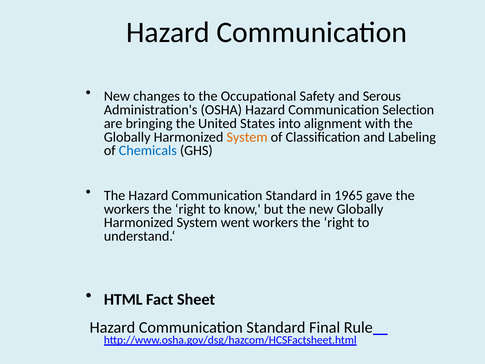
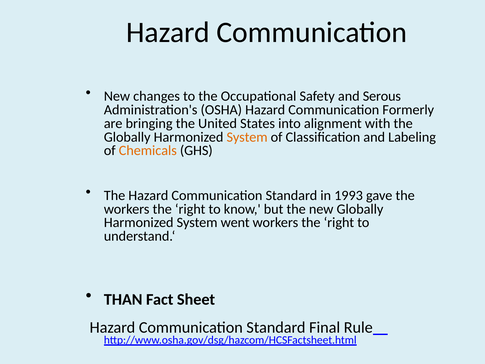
Selection: Selection -> Formerly (408, 110)
Chemicals colour: blue -> orange (148, 151)
1965: 1965 -> 1993 (349, 195)
HTML: HTML -> THAN (123, 299)
